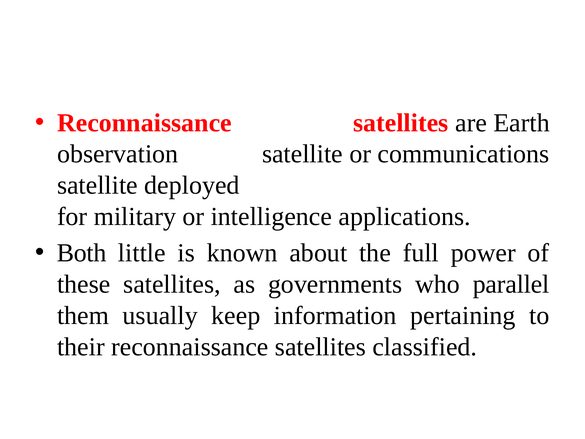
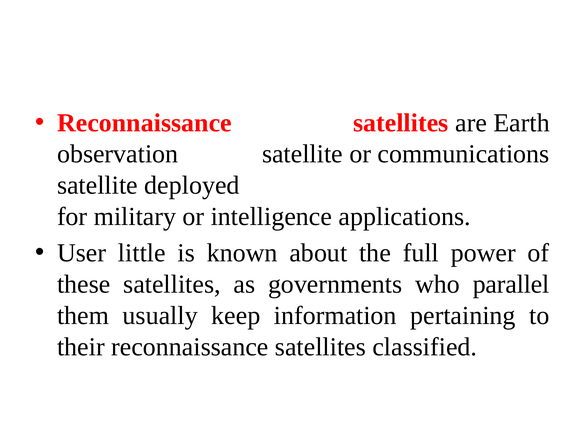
Both: Both -> User (82, 253)
